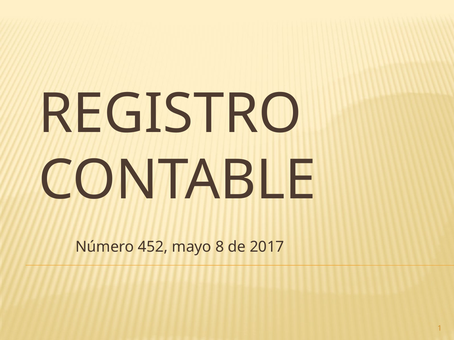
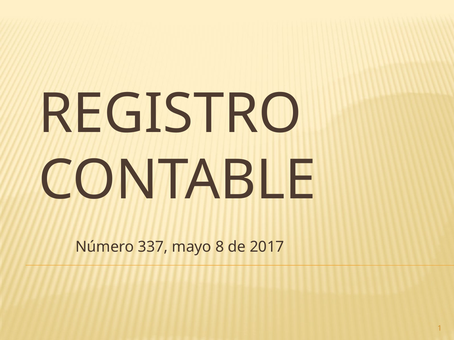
452: 452 -> 337 (153, 247)
